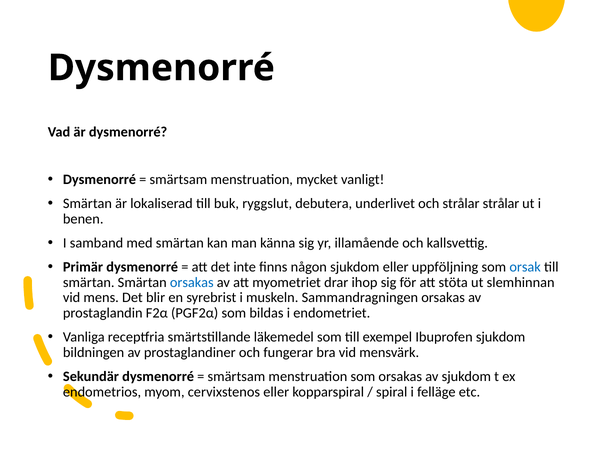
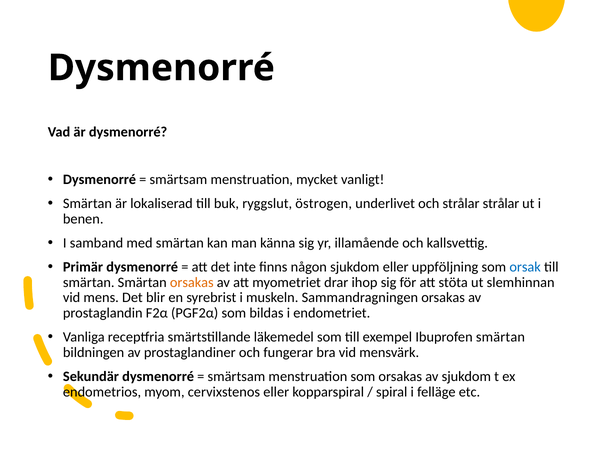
debutera: debutera -> östrogen (324, 204)
orsakas colour: blue -> orange (192, 282)
Ibuprofen sjukdom: sjukdom -> smärtan (500, 337)
